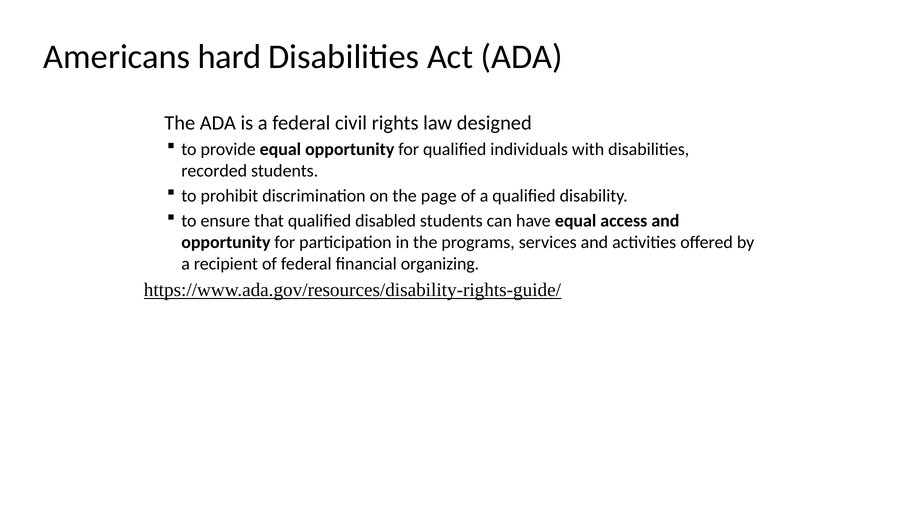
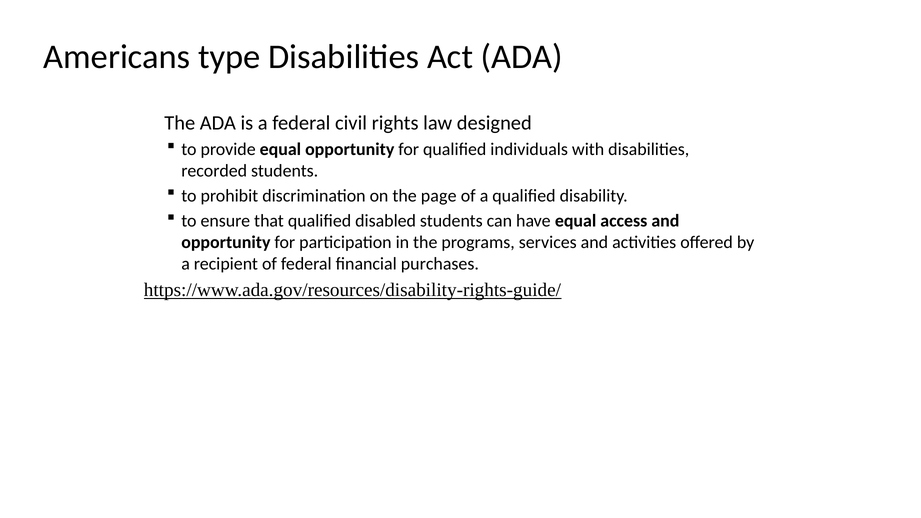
hard: hard -> type (229, 57)
organizing: organizing -> purchases (440, 264)
